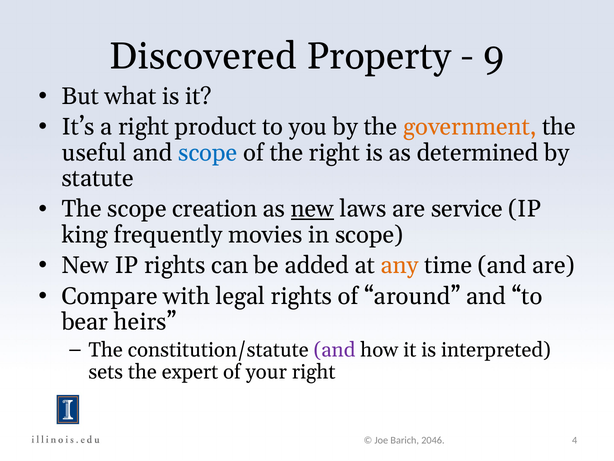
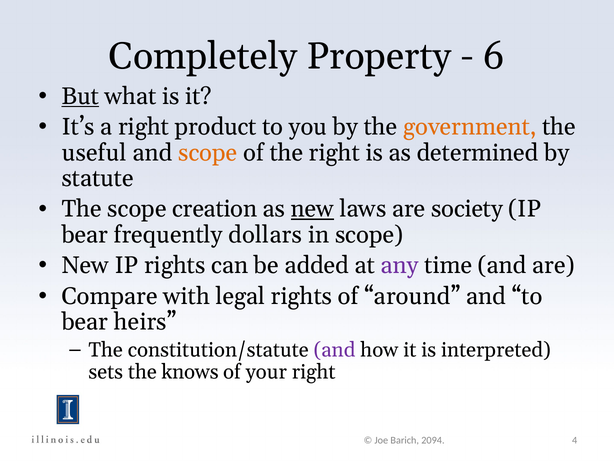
Discovered: Discovered -> Completely (203, 56)
9: 9 -> 6 (494, 56)
But underline: none -> present (80, 96)
scope colour: blue -> orange (208, 152)
service: service -> society (467, 209)
king: king -> bear (85, 235)
movies: movies -> dollars (265, 235)
any colour: orange -> purple (400, 265)
expert: expert -> knows (190, 372)
2046: 2046 -> 2094 (433, 440)
